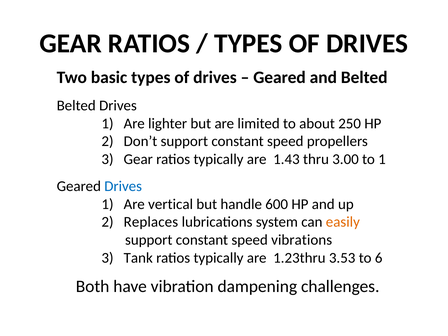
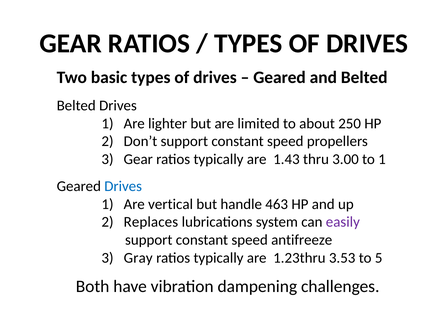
600: 600 -> 463 (277, 204)
easily colour: orange -> purple (343, 222)
vibrations: vibrations -> antifreeze (302, 240)
Tank: Tank -> Gray (138, 258)
6: 6 -> 5 (379, 258)
